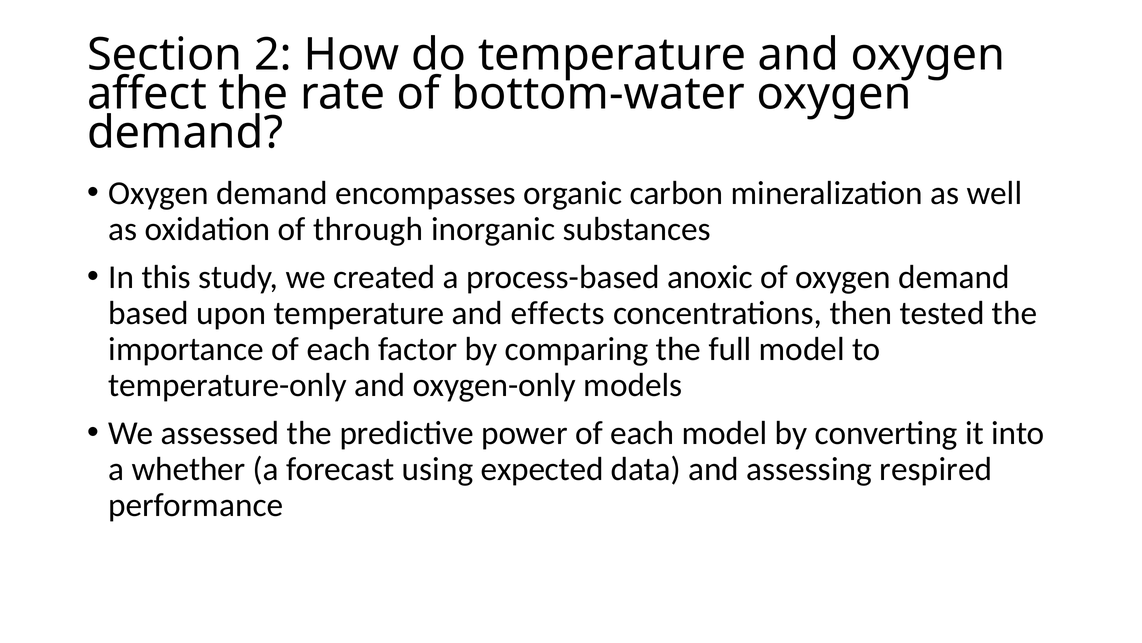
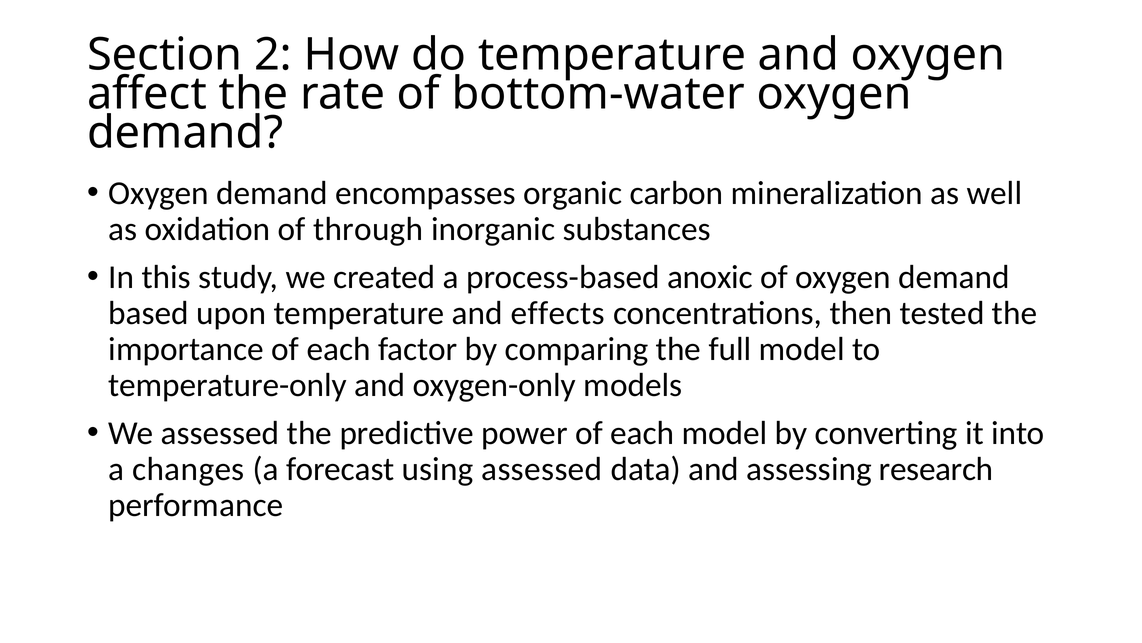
whether: whether -> changes (188, 469)
using expected: expected -> assessed (542, 469)
respired: respired -> research (936, 469)
